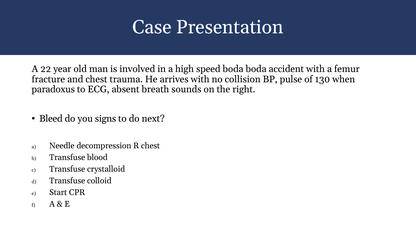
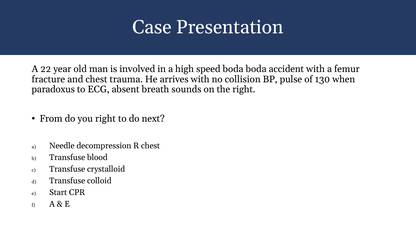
Bleed: Bleed -> From (51, 119)
you signs: signs -> right (105, 119)
